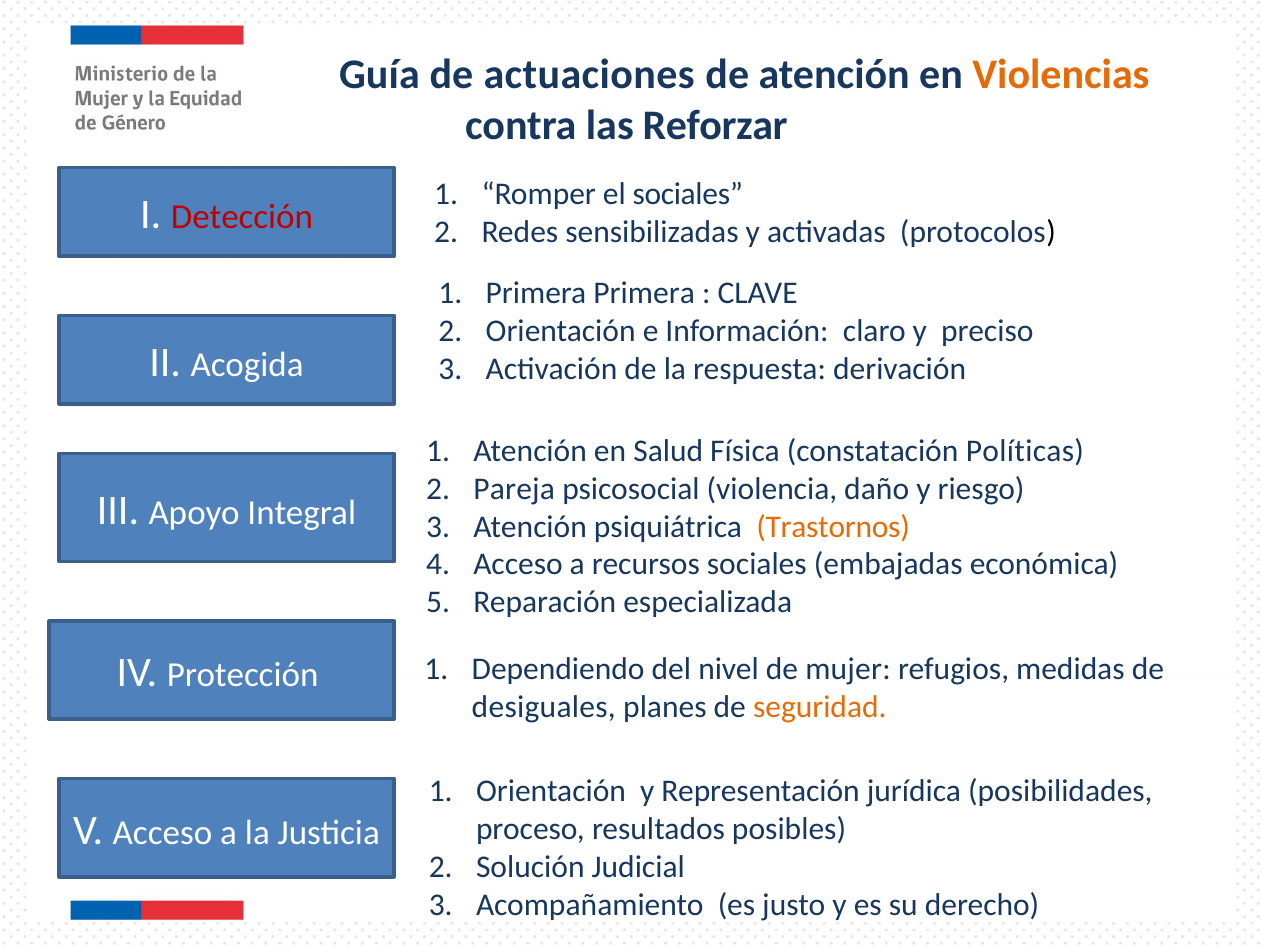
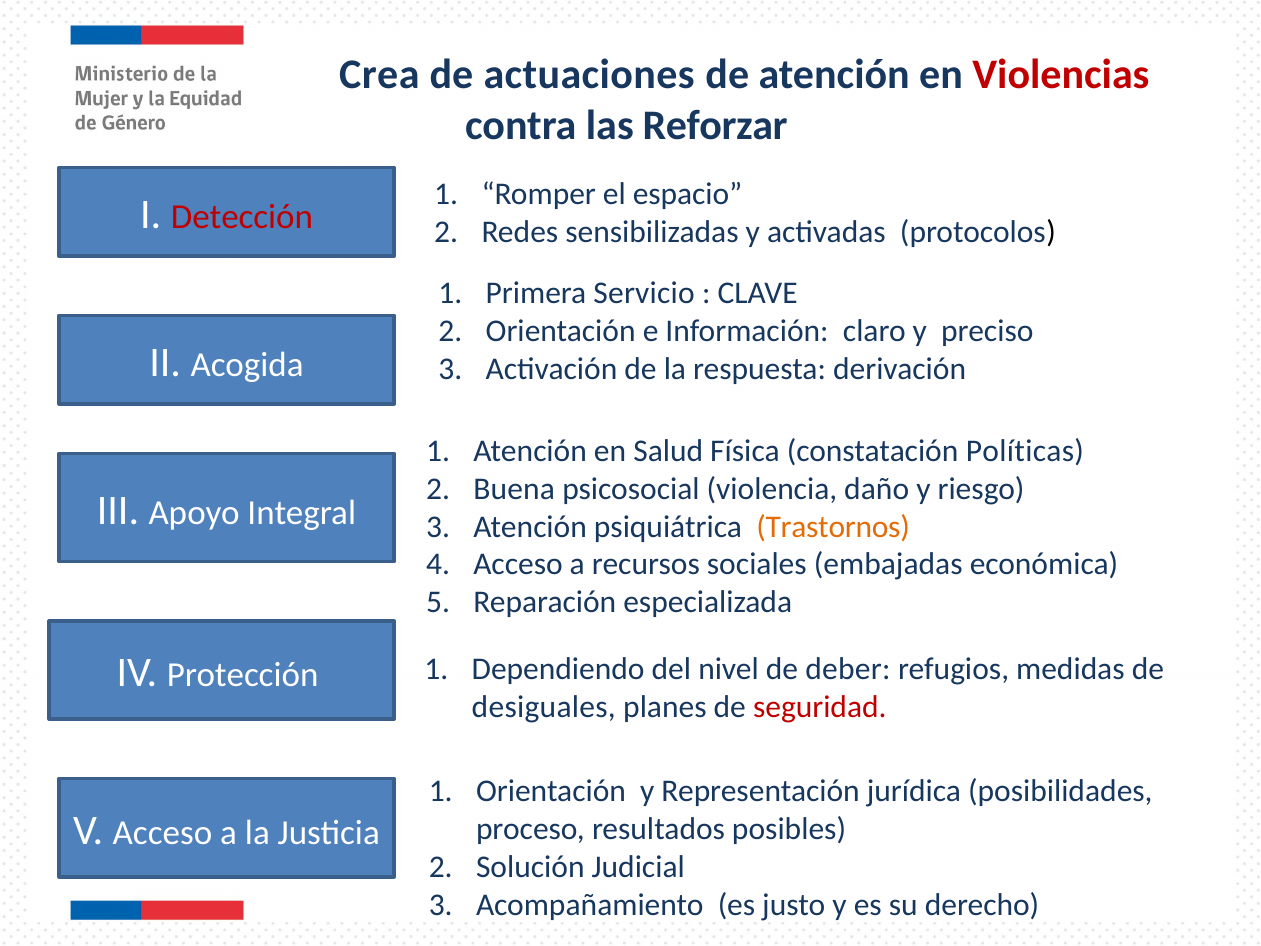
Guía: Guía -> Crea (379, 75)
Violencias colour: orange -> red (1061, 75)
el sociales: sociales -> espacio (688, 194)
Primera Primera: Primera -> Servicio (644, 293)
Pareja: Pareja -> Buena (514, 489)
mujer: mujer -> deber (848, 669)
seguridad colour: orange -> red (820, 707)
